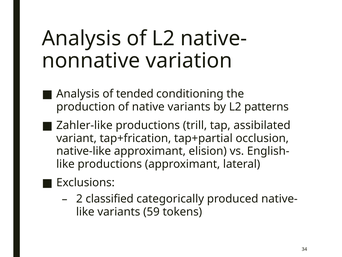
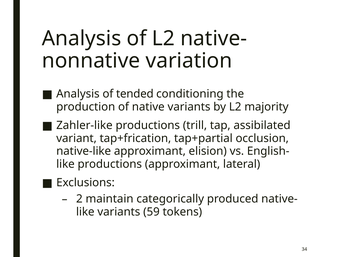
patterns: patterns -> majority (266, 107)
classified: classified -> maintain (110, 198)
